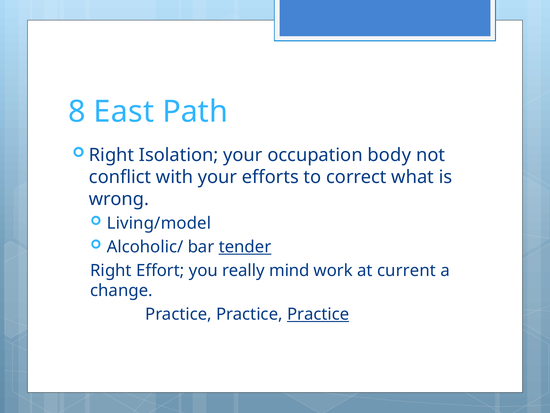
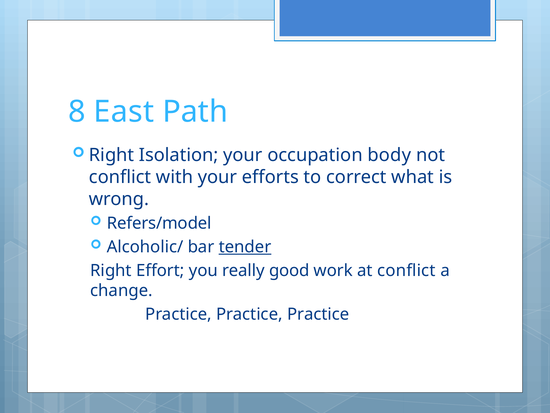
Living/model: Living/model -> Refers/model (159, 223)
mind: mind -> good (289, 270)
at current: current -> conflict (406, 270)
Practice underline: present -> none (318, 314)
